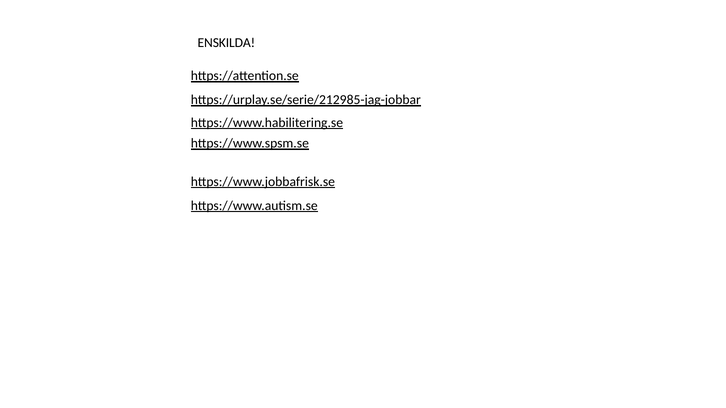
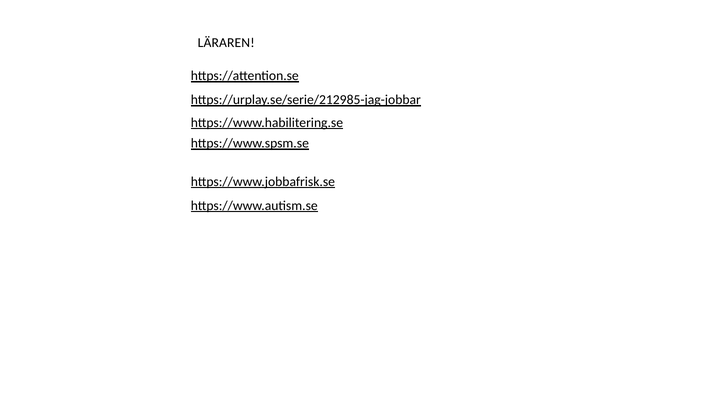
ENSKILDA: ENSKILDA -> LÄRAREN (226, 43)
